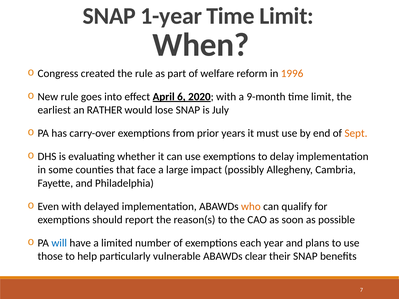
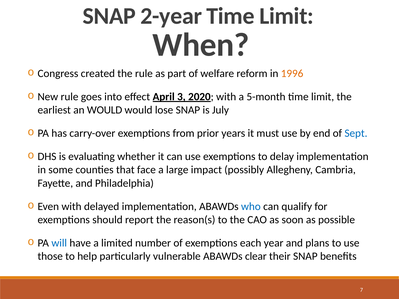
1-year: 1-year -> 2-year (171, 16)
6: 6 -> 3 (181, 97)
9-month: 9-month -> 5-month (266, 97)
an RATHER: RATHER -> WOULD (105, 110)
Sept colour: orange -> blue (356, 133)
who colour: orange -> blue (251, 207)
